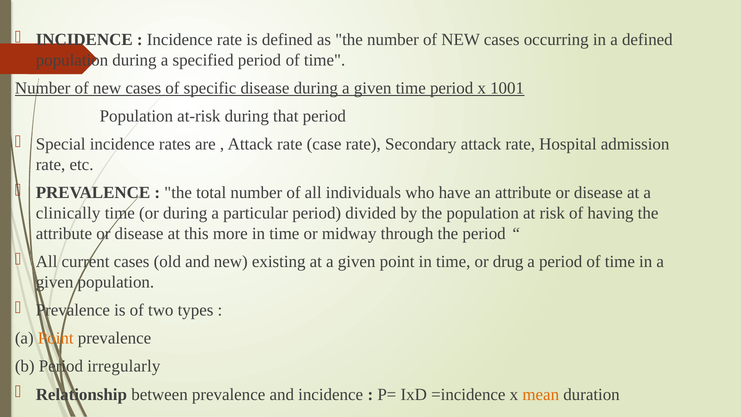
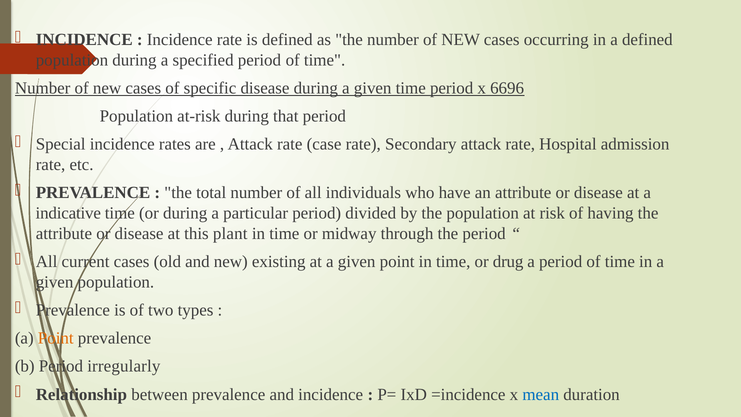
1001: 1001 -> 6696 (507, 88)
clinically: clinically -> indicative (68, 213)
more: more -> plant (230, 233)
mean colour: orange -> blue (541, 394)
